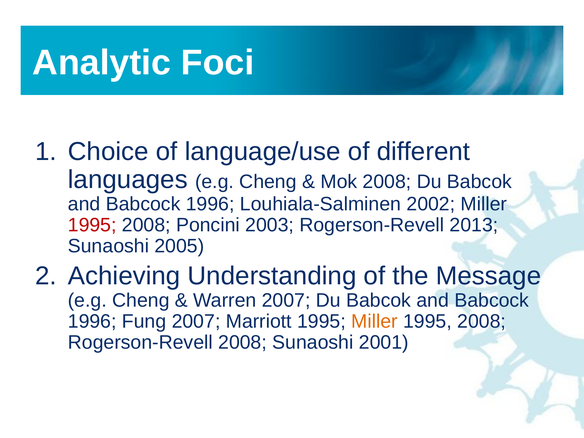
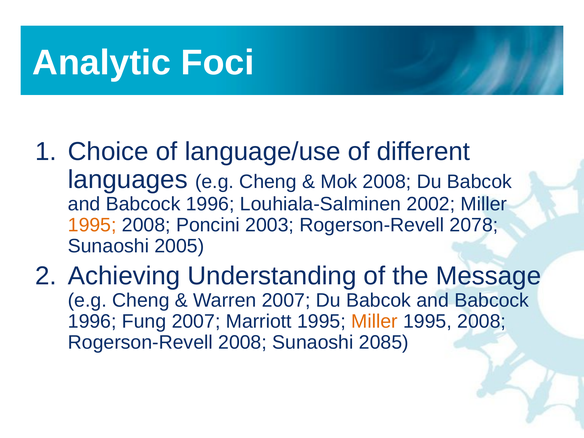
1995 colour: red -> orange (92, 225)
2013: 2013 -> 2078 (474, 225)
2001: 2001 -> 2085 (384, 342)
